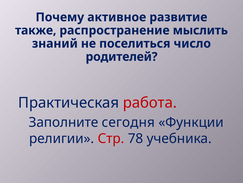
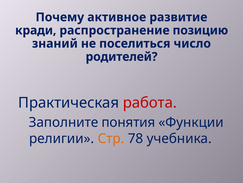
также: также -> кради (36, 30)
мыслить: мыслить -> позицию (200, 30)
сегодня: сегодня -> понятия (128, 122)
Стр colour: red -> orange (111, 138)
